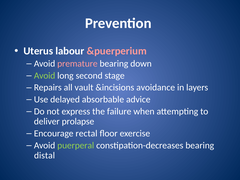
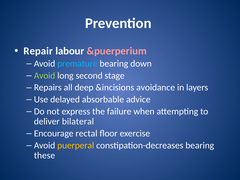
Uterus: Uterus -> Repair (38, 51)
premature colour: pink -> light blue (77, 64)
vault: vault -> deep (84, 87)
prolapse: prolapse -> bilateral (78, 121)
puerperal colour: light green -> yellow (76, 145)
distal: distal -> these (45, 155)
